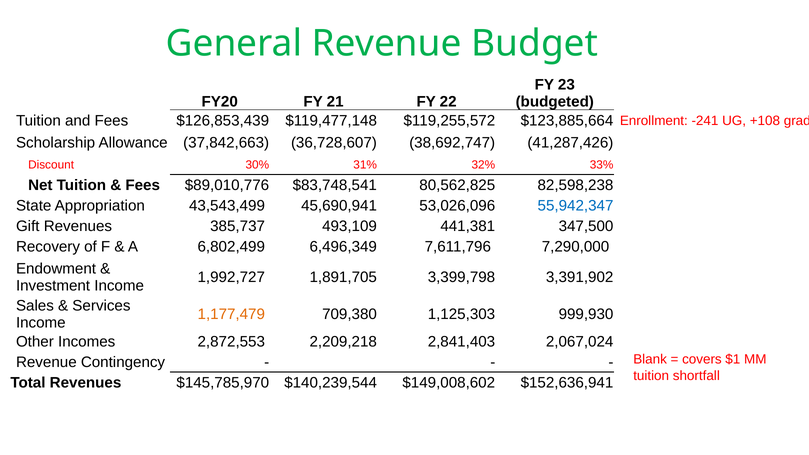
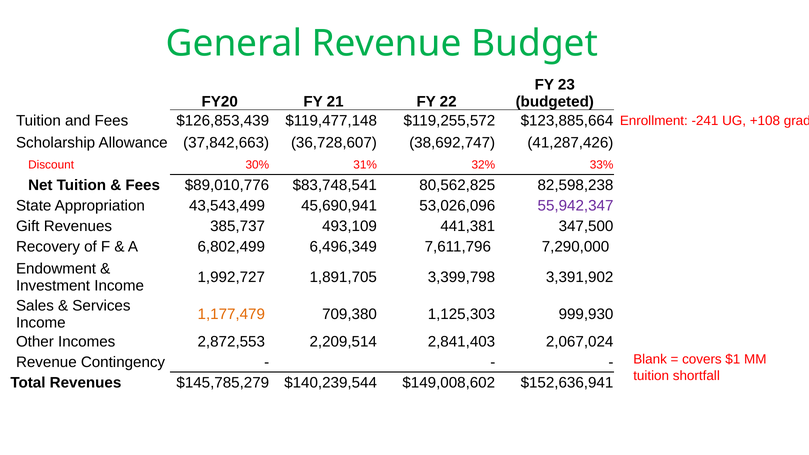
55,942,347 colour: blue -> purple (576, 206)
2,209,218: 2,209,218 -> 2,209,514 (343, 342)
$145,785,970: $145,785,970 -> $145,785,279 (223, 383)
